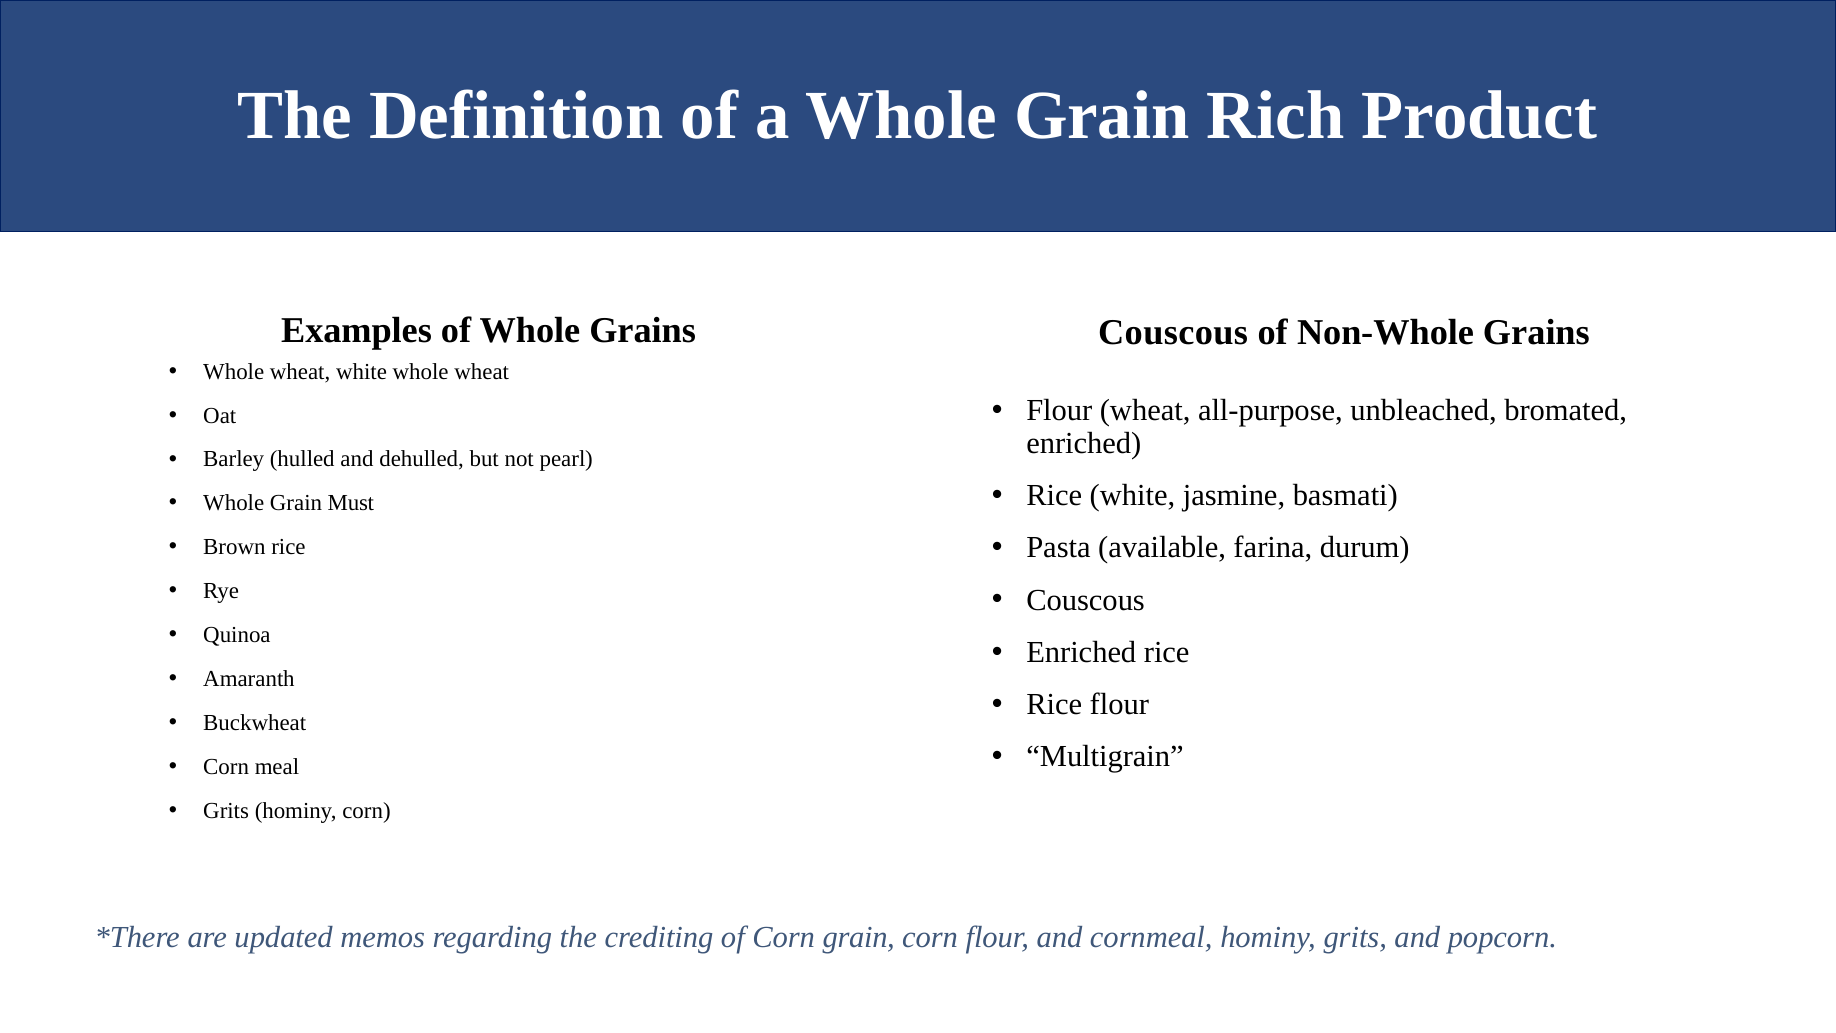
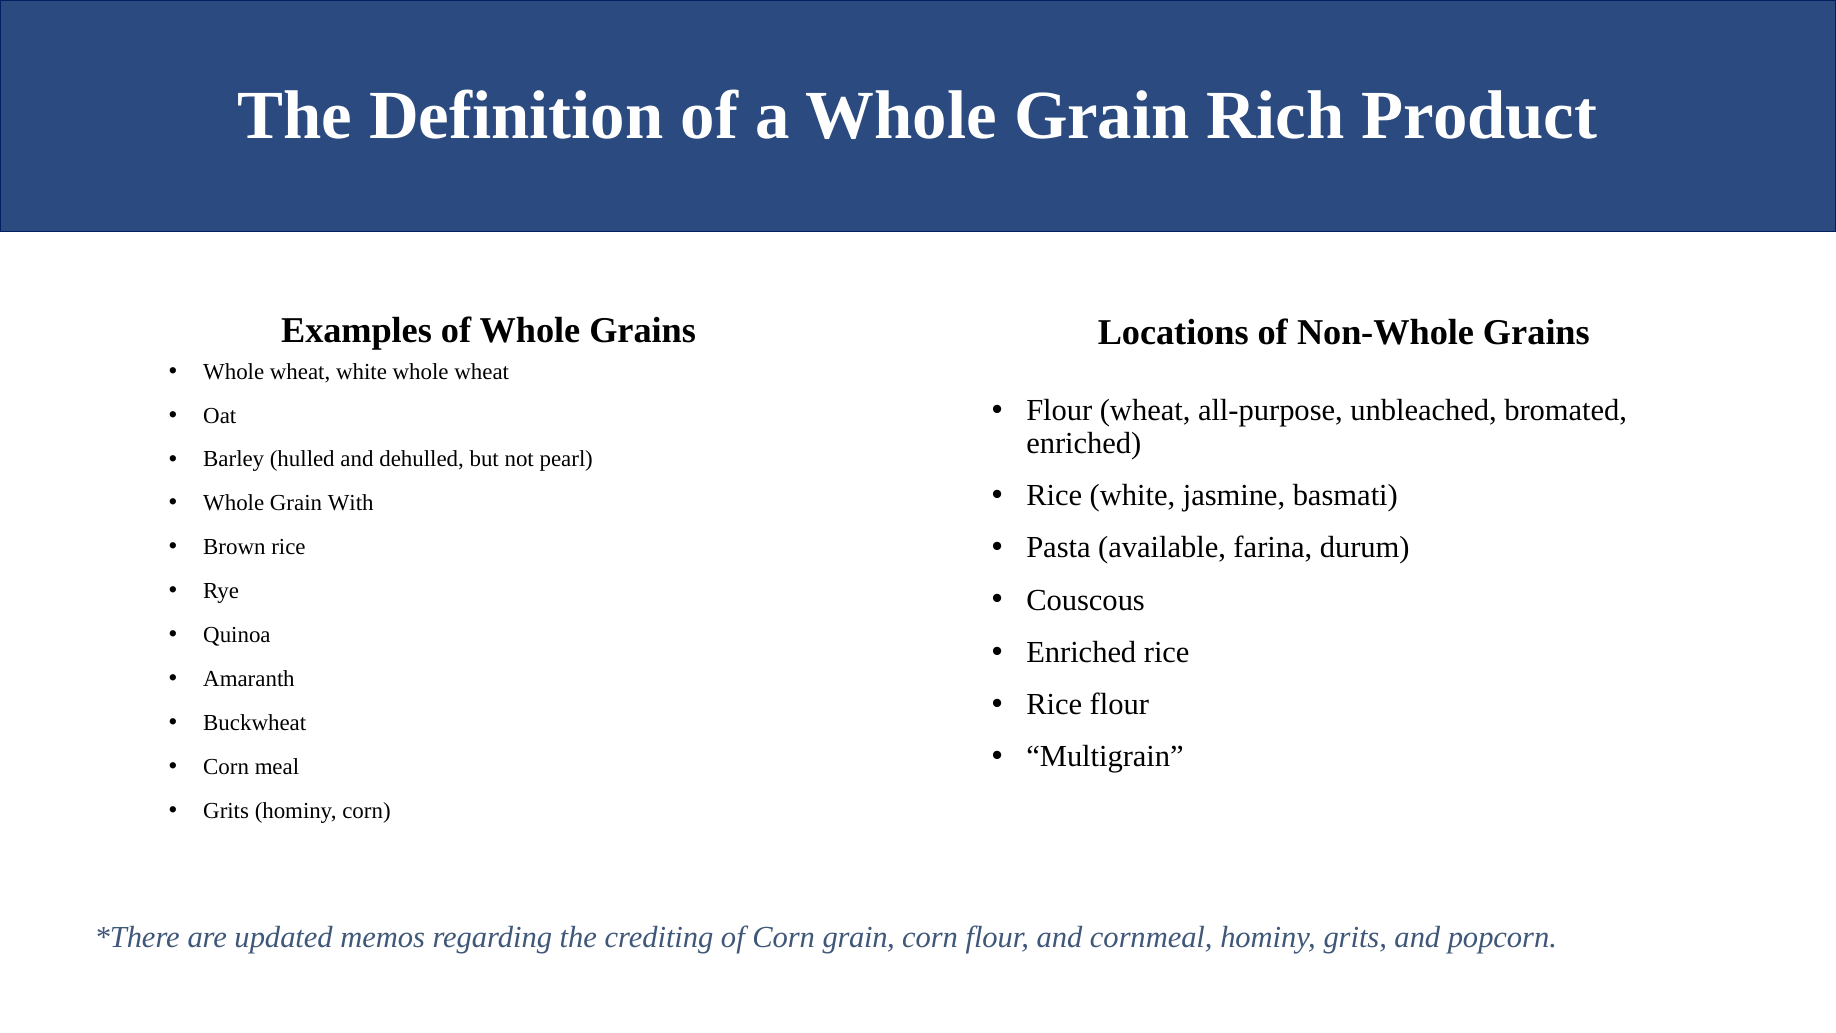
Couscous: Couscous -> Locations (1173, 333)
Must: Must -> With (351, 503)
